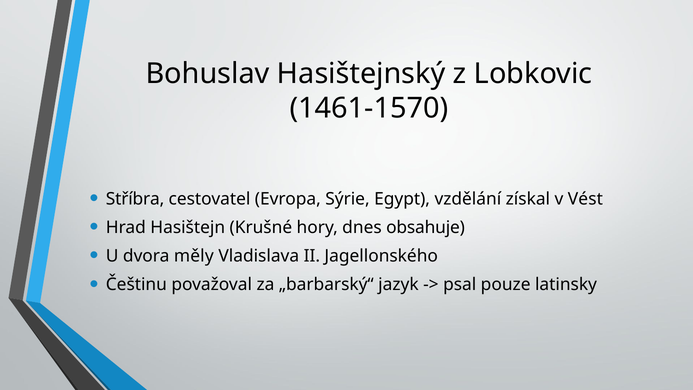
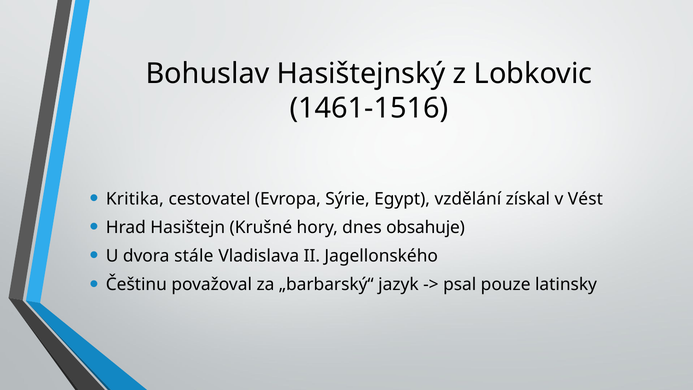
1461-1570: 1461-1570 -> 1461-1516 (369, 108)
Stříbra: Stříbra -> Kritika (135, 199)
měly: měly -> stále (194, 256)
